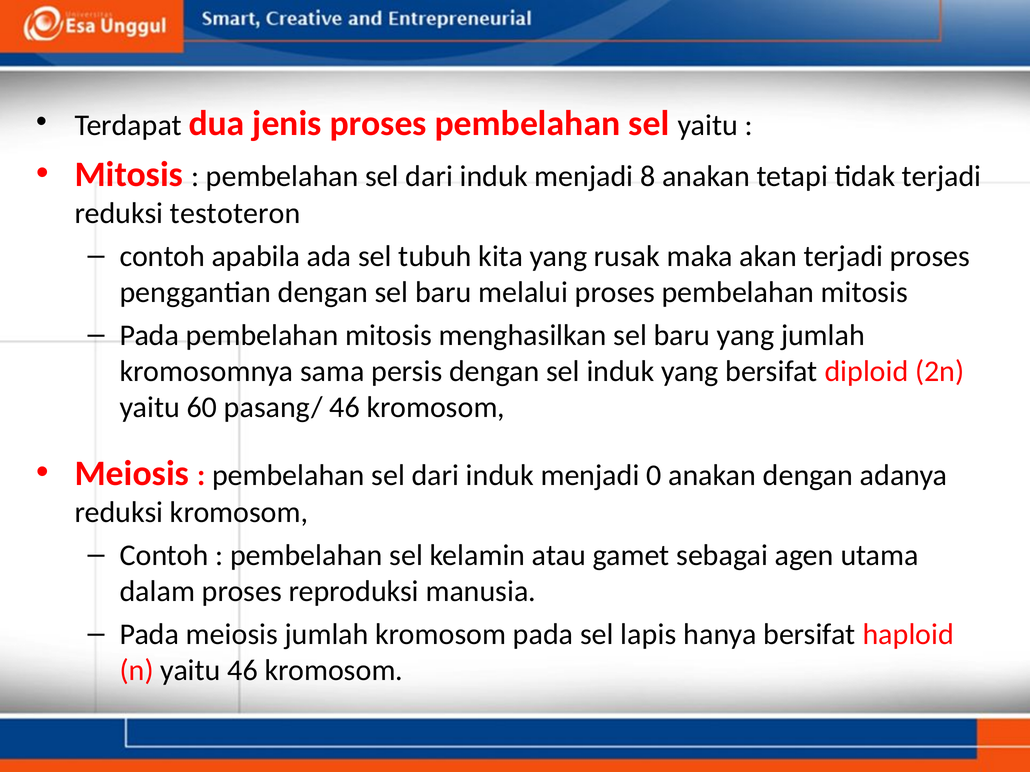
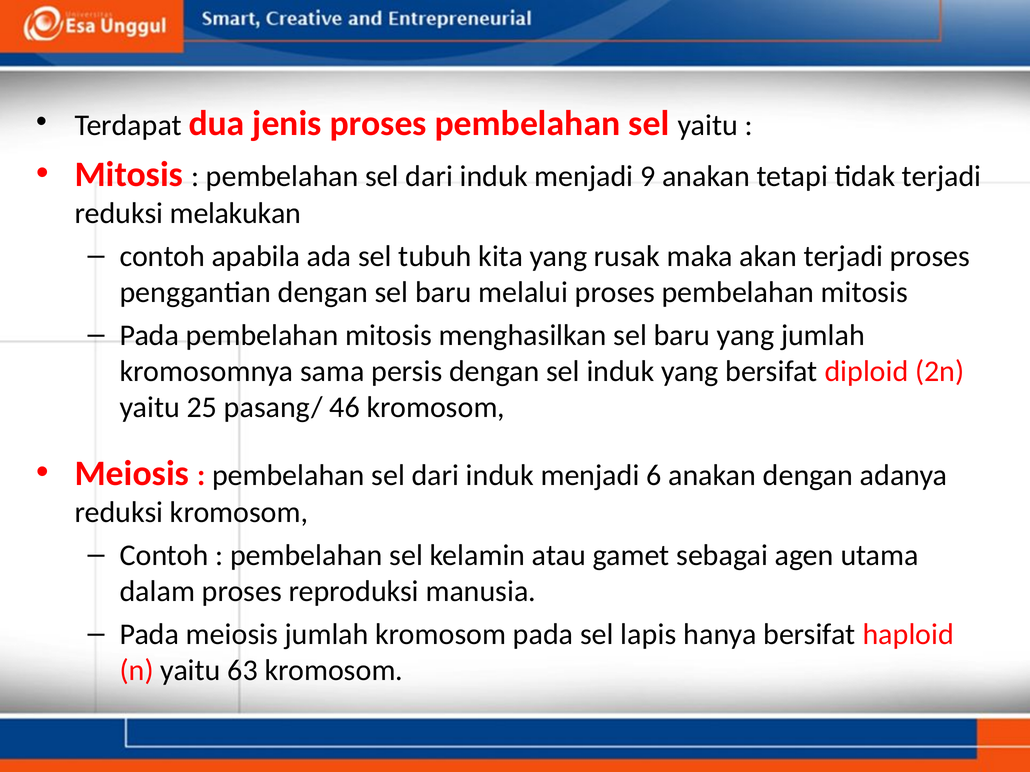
8: 8 -> 9 (648, 176)
testoteron: testoteron -> melakukan (235, 214)
60: 60 -> 25 (202, 407)
0: 0 -> 6 (654, 476)
yaitu 46: 46 -> 63 (243, 671)
